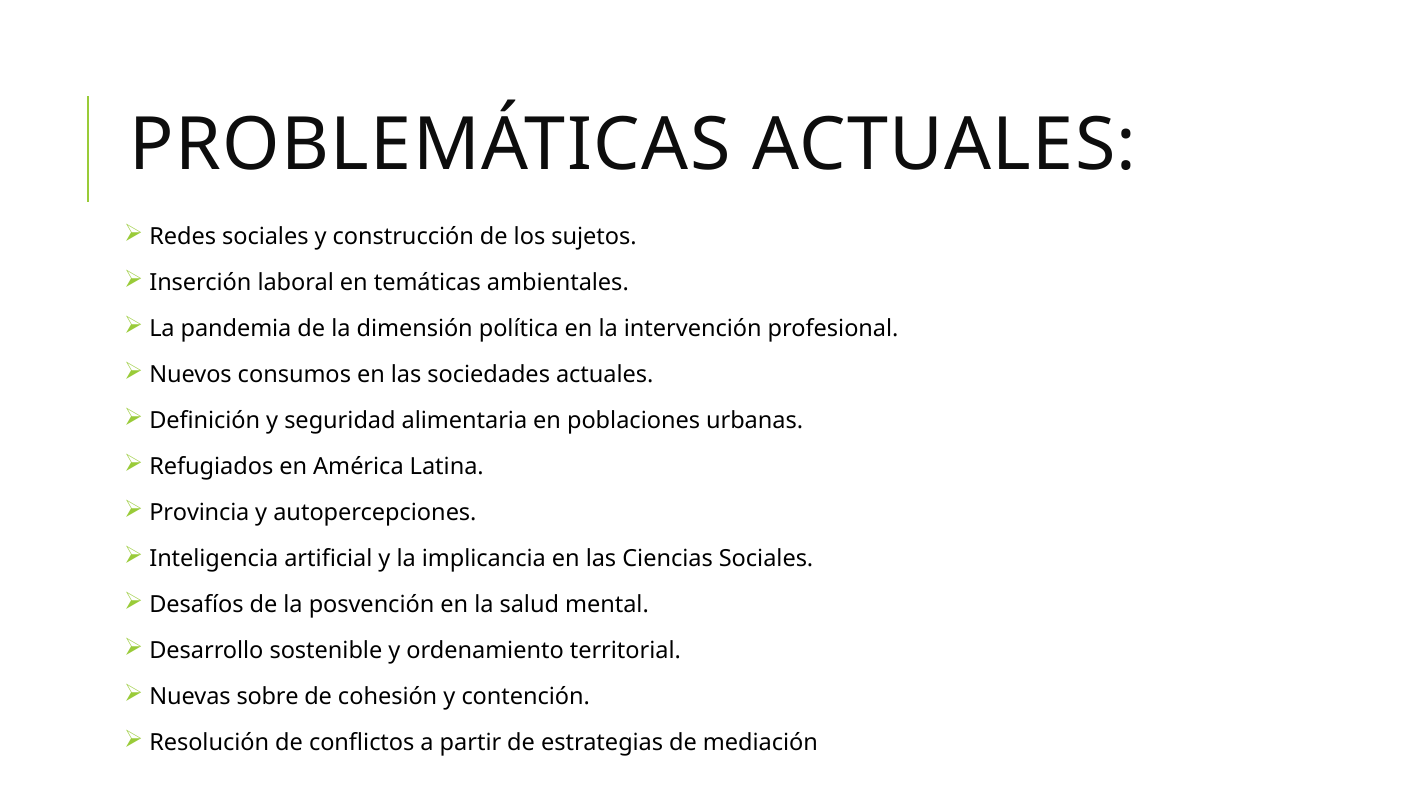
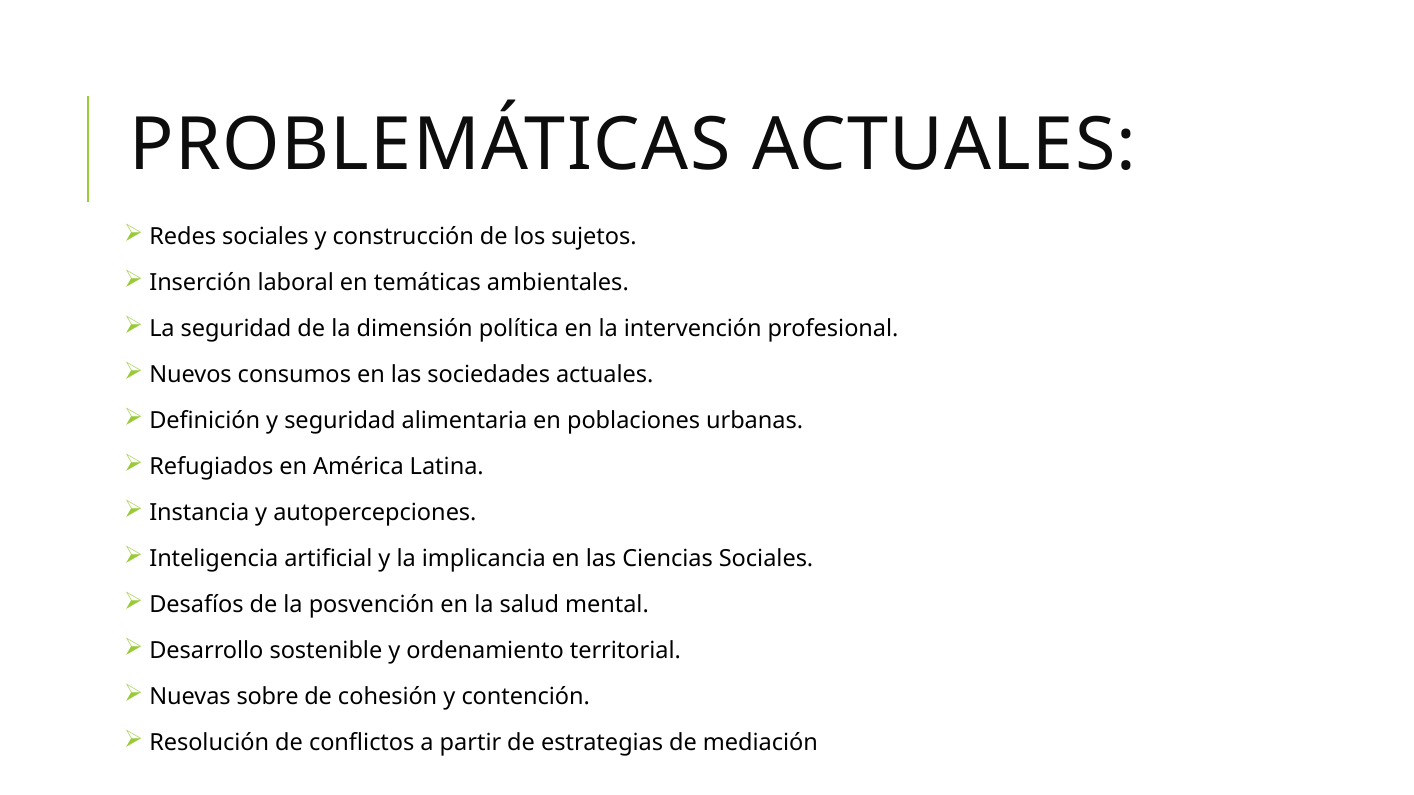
La pandemia: pandemia -> seguridad (236, 329)
Provincia: Provincia -> Instancia (199, 513)
